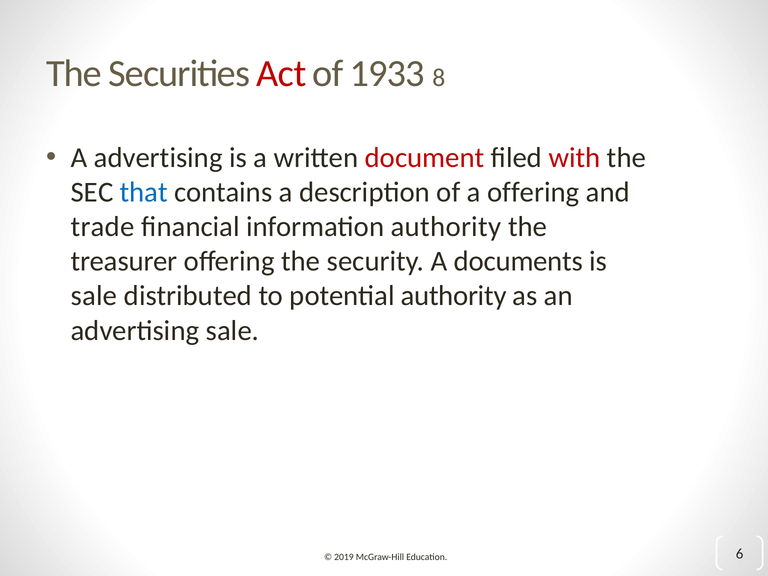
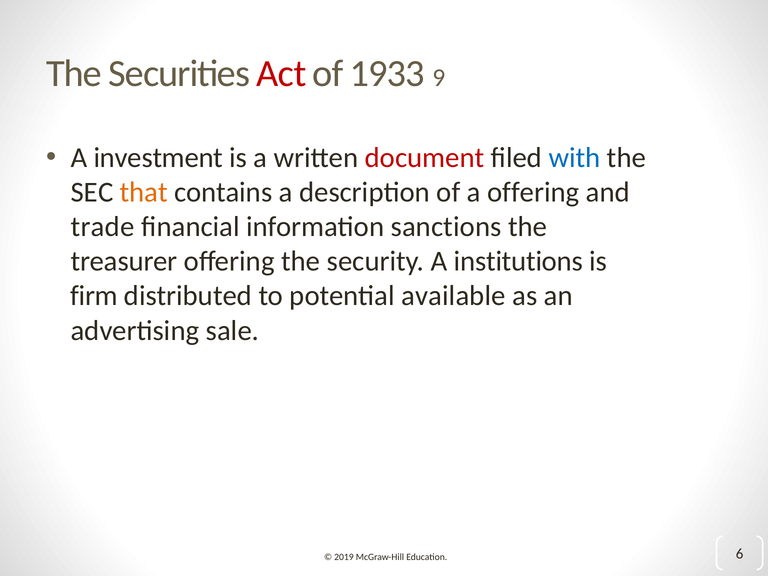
8: 8 -> 9 (439, 78)
A advertising: advertising -> investment (158, 158)
with colour: red -> blue (575, 158)
that colour: blue -> orange (144, 192)
information authority: authority -> sanctions (446, 227)
documents: documents -> institutions (518, 261)
sale: sale -> firm (94, 296)
potential authority: authority -> available (454, 296)
